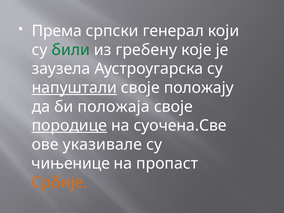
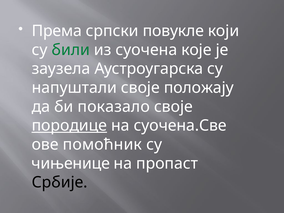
генерал: генерал -> повукле (173, 31)
гребену: гребену -> суочена (146, 50)
напуштали underline: present -> none (74, 88)
положаја: положаја -> показало (114, 107)
указивале: указивале -> помоћник (102, 144)
Србије colour: orange -> black (60, 182)
